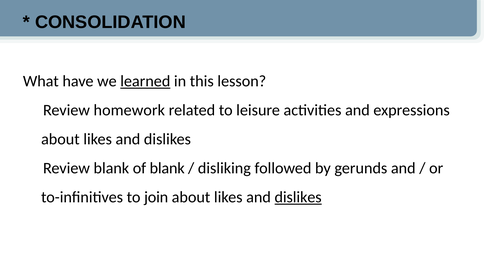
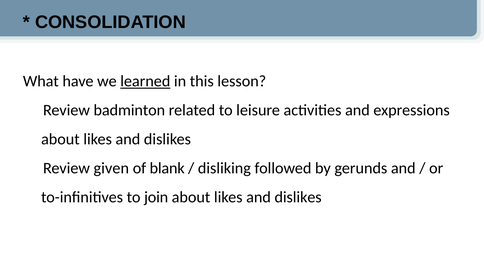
homework: homework -> badminton (129, 110)
blank: blank -> given (111, 168)
dislikes underline: present -> none (298, 197)
